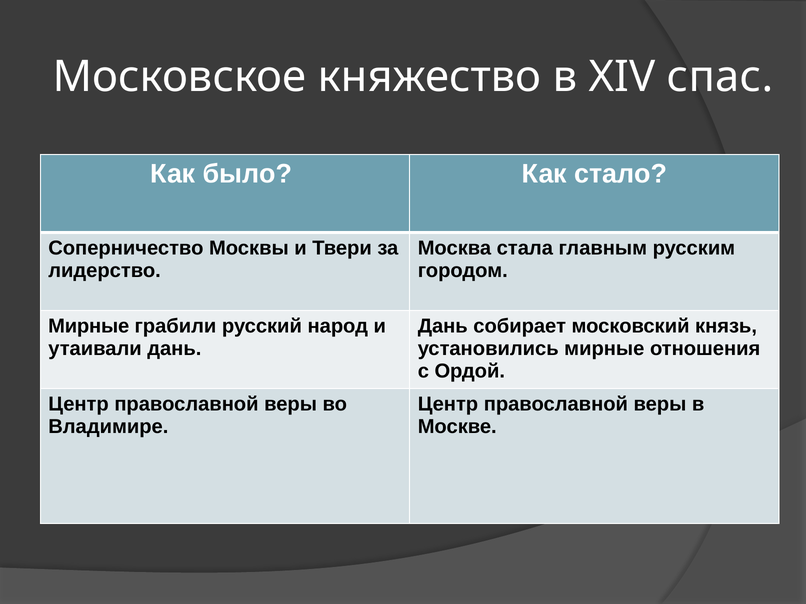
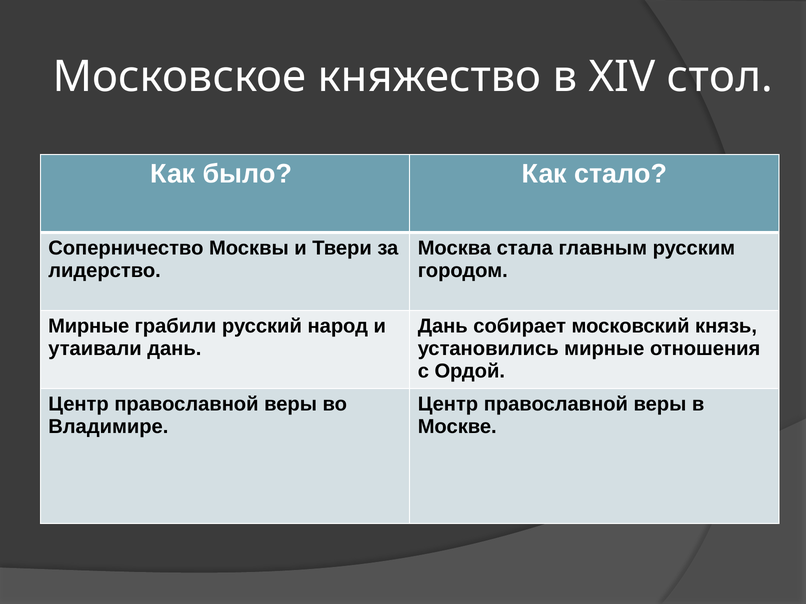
спас: спас -> стол (720, 77)
